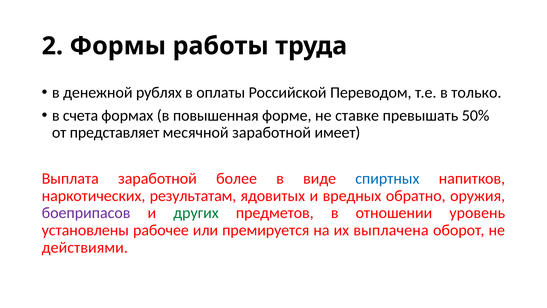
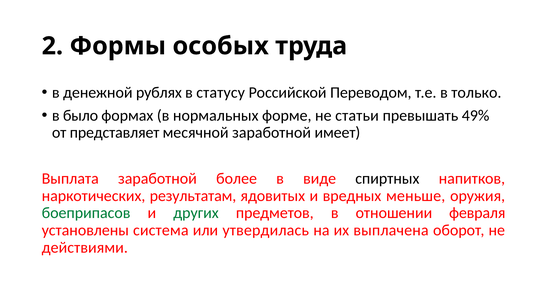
работы: работы -> особых (221, 46)
оплаты: оплаты -> статусу (221, 92)
счета: счета -> было (81, 115)
повышенная: повышенная -> нормальных (216, 115)
ставке: ставке -> статьи (357, 115)
50%: 50% -> 49% (476, 115)
спиртных colour: blue -> black (387, 178)
обратно: обратно -> меньше (416, 196)
боеприпасов colour: purple -> green (86, 213)
уровень: уровень -> февраля (477, 213)
рабочее: рабочее -> система (161, 230)
премируется: премируется -> утвердилась (266, 230)
